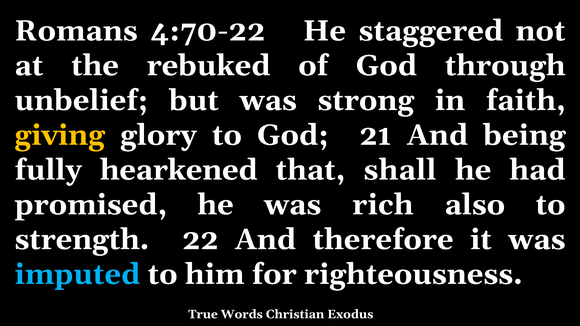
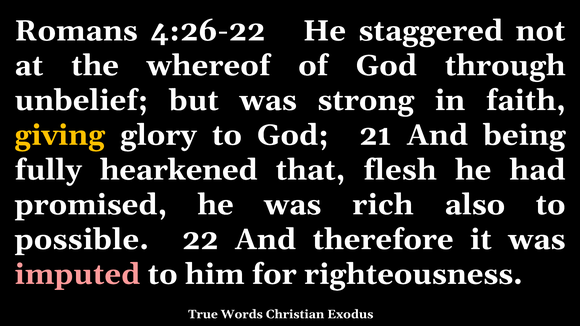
4:70-22: 4:70-22 -> 4:26-22 (208, 31)
rebuked: rebuked -> whereof (208, 66)
shall: shall -> flesh (400, 170)
strength: strength -> possible (82, 240)
imputed colour: light blue -> pink (77, 275)
